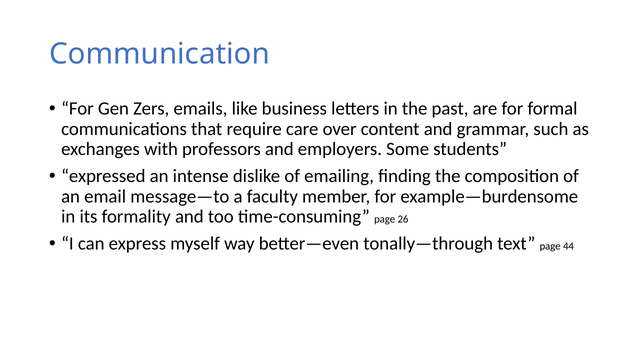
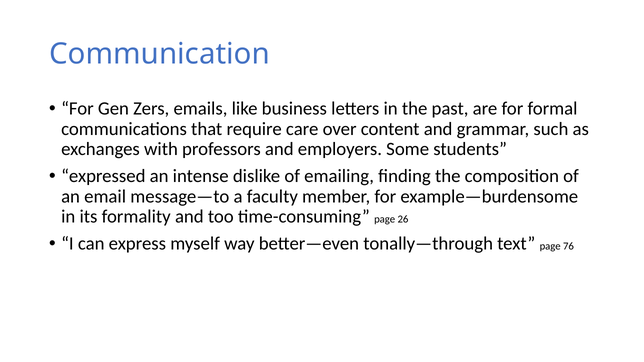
44: 44 -> 76 (568, 246)
